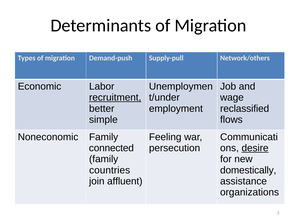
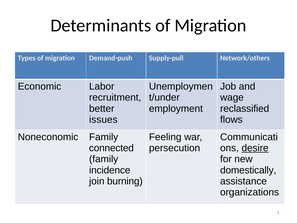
recruitment underline: present -> none (115, 97)
simple: simple -> issues (103, 119)
countries: countries -> incidence (110, 170)
affluent: affluent -> burning (125, 181)
